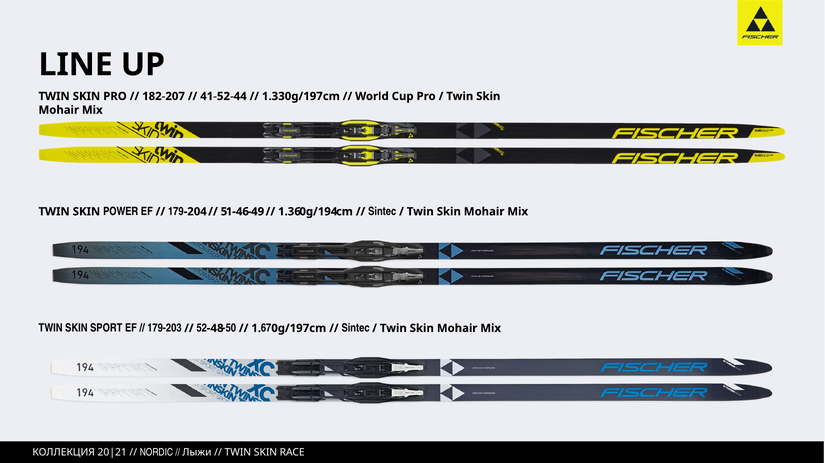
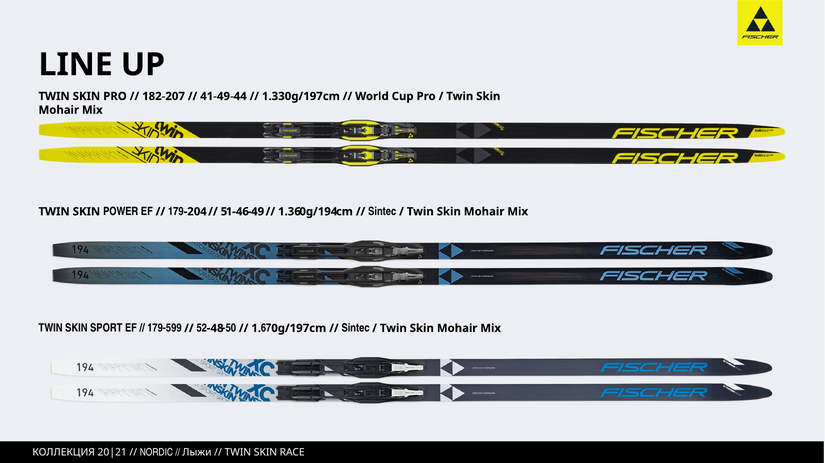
41-52-44: 41-52-44 -> 41-49-44 (223, 96)
179-203: 179-203 -> 179-599 (164, 328)
